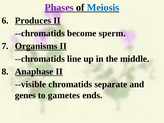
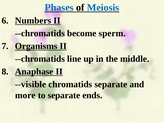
Phases colour: purple -> blue (59, 8)
Produces: Produces -> Numbers (33, 21)
genes: genes -> more (25, 95)
to gametes: gametes -> separate (64, 95)
